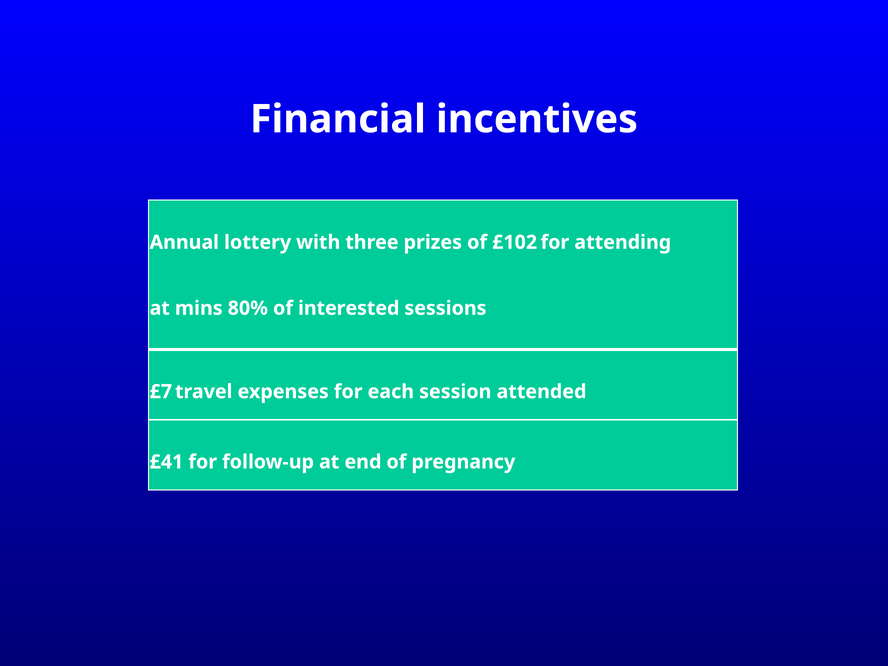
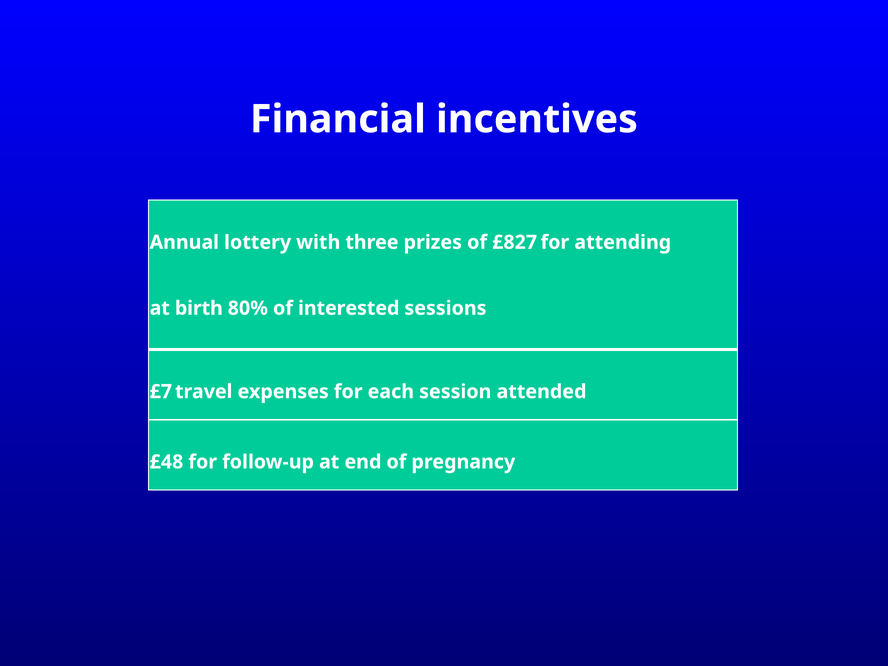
£102: £102 -> £827 (515, 242)
mins: mins -> birth (199, 308)
£41: £41 -> £48 (166, 462)
